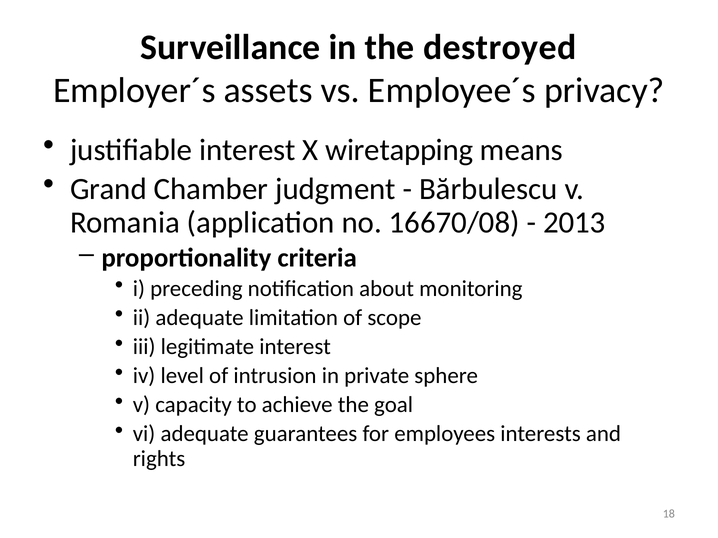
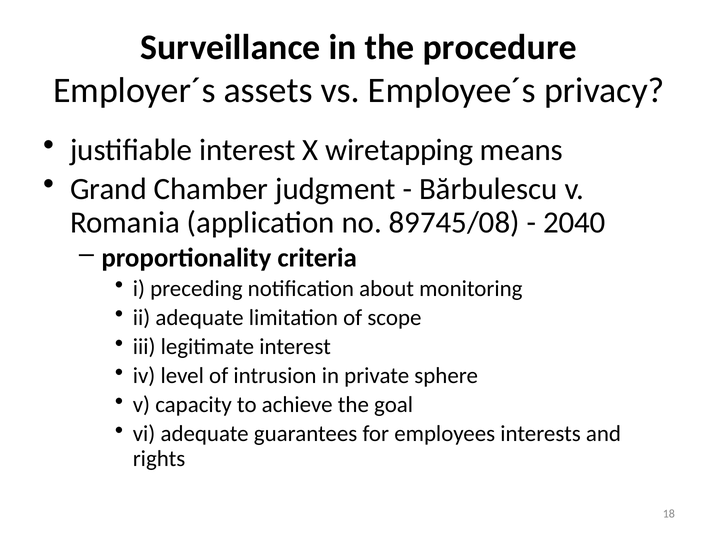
destroyed: destroyed -> procedure (500, 47)
16670/08: 16670/08 -> 89745/08 (454, 223)
2013: 2013 -> 2040 (574, 223)
